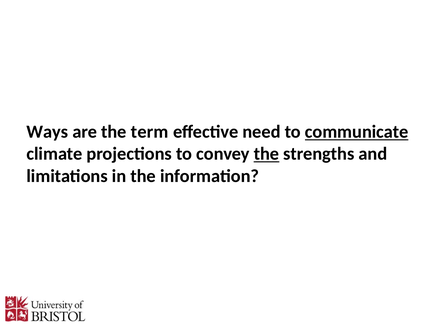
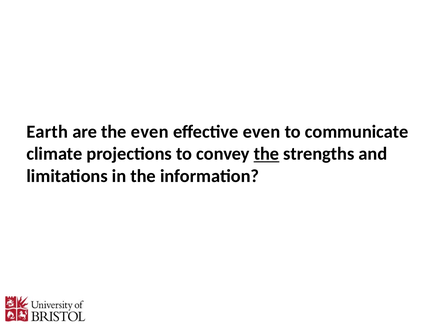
Ways: Ways -> Earth (47, 132)
the term: term -> even (150, 132)
effective need: need -> even (261, 132)
communicate underline: present -> none (357, 132)
